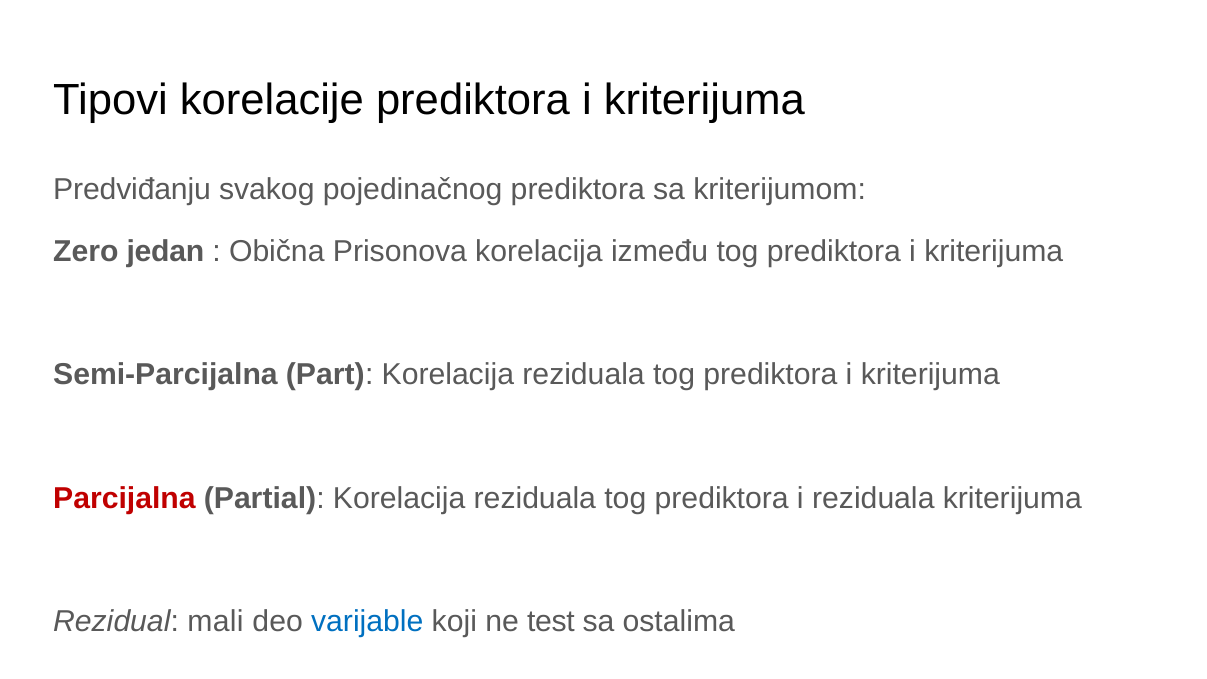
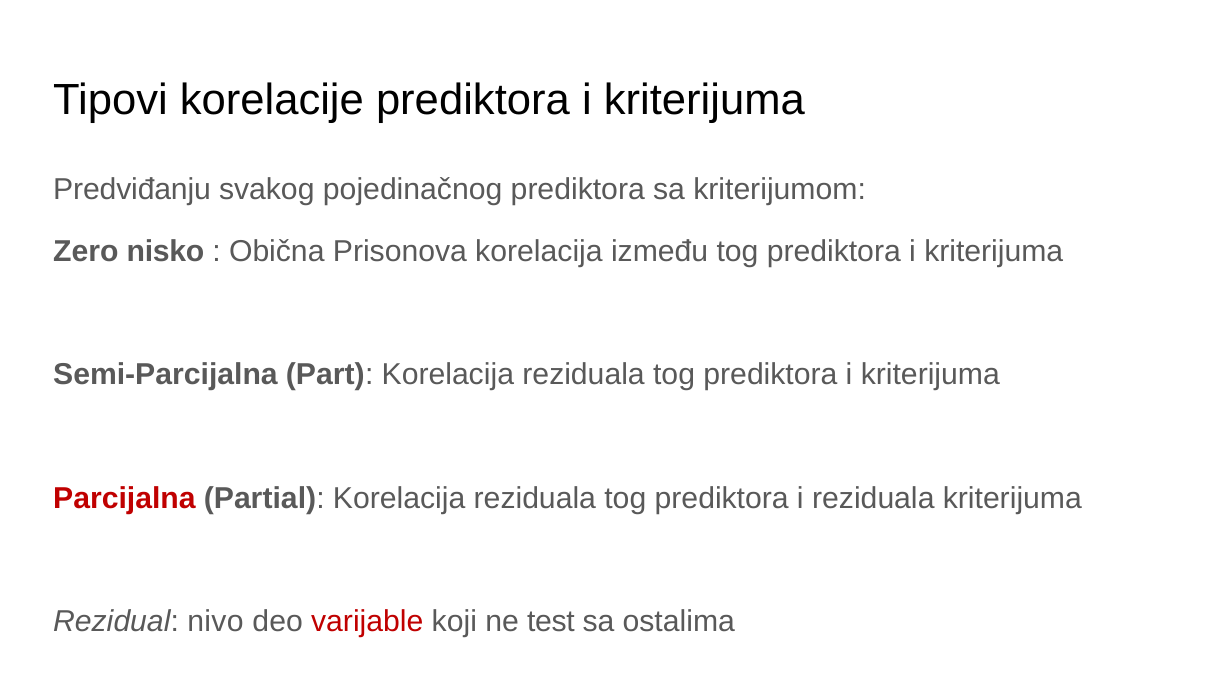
jedan: jedan -> nisko (165, 252)
mali: mali -> nivo (215, 622)
varijable colour: blue -> red (367, 622)
